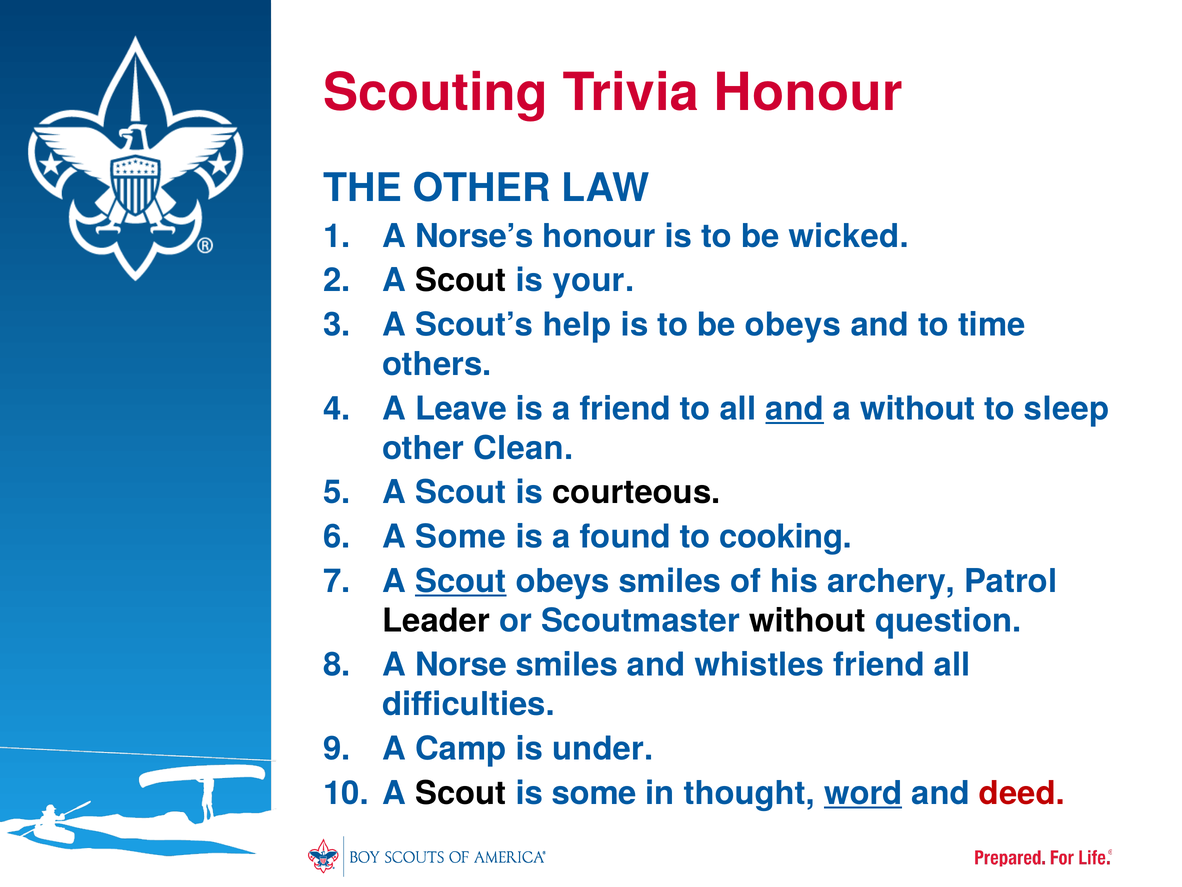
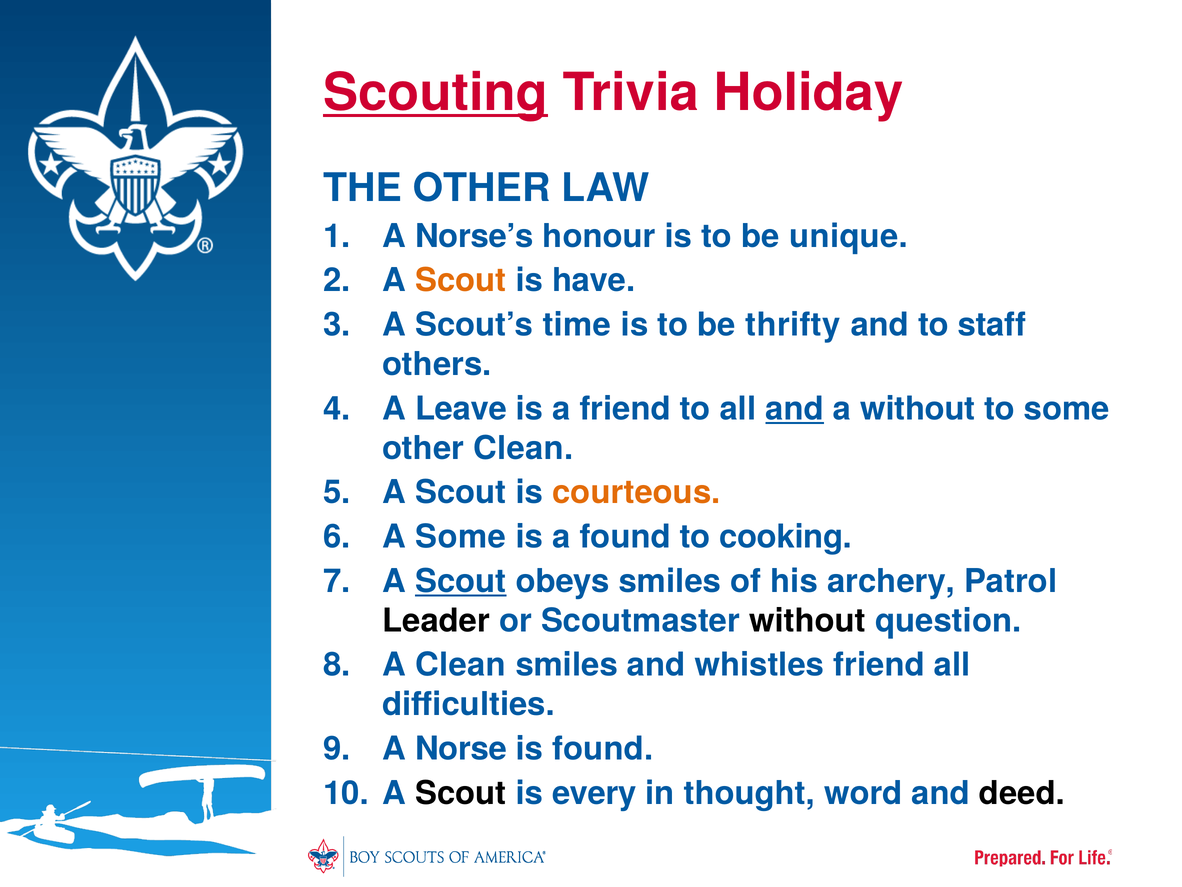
Scouting underline: none -> present (436, 93)
Trivia Honour: Honour -> Holiday (808, 93)
wicked: wicked -> unique (849, 236)
Scout colour: black -> orange (461, 280)
your: your -> have (594, 280)
help: help -> time (577, 325)
be obeys: obeys -> thrifty (793, 325)
time: time -> staff (992, 325)
to sleep: sleep -> some (1067, 409)
courteous colour: black -> orange (636, 492)
A Norse: Norse -> Clean (461, 665)
Camp: Camp -> Norse (461, 749)
is under: under -> found (603, 749)
is some: some -> every (594, 793)
word underline: present -> none (863, 793)
deed colour: red -> black (1022, 793)
